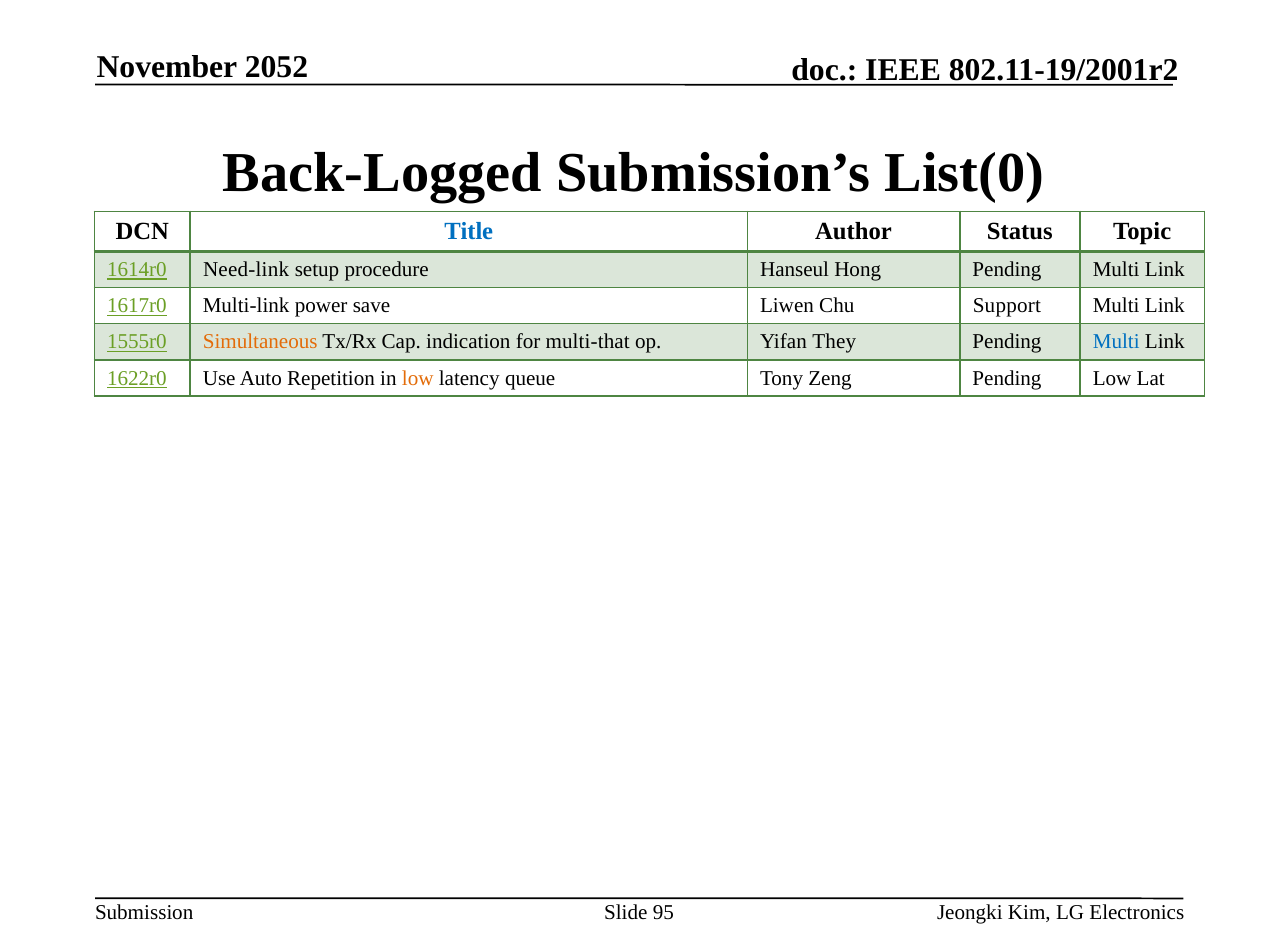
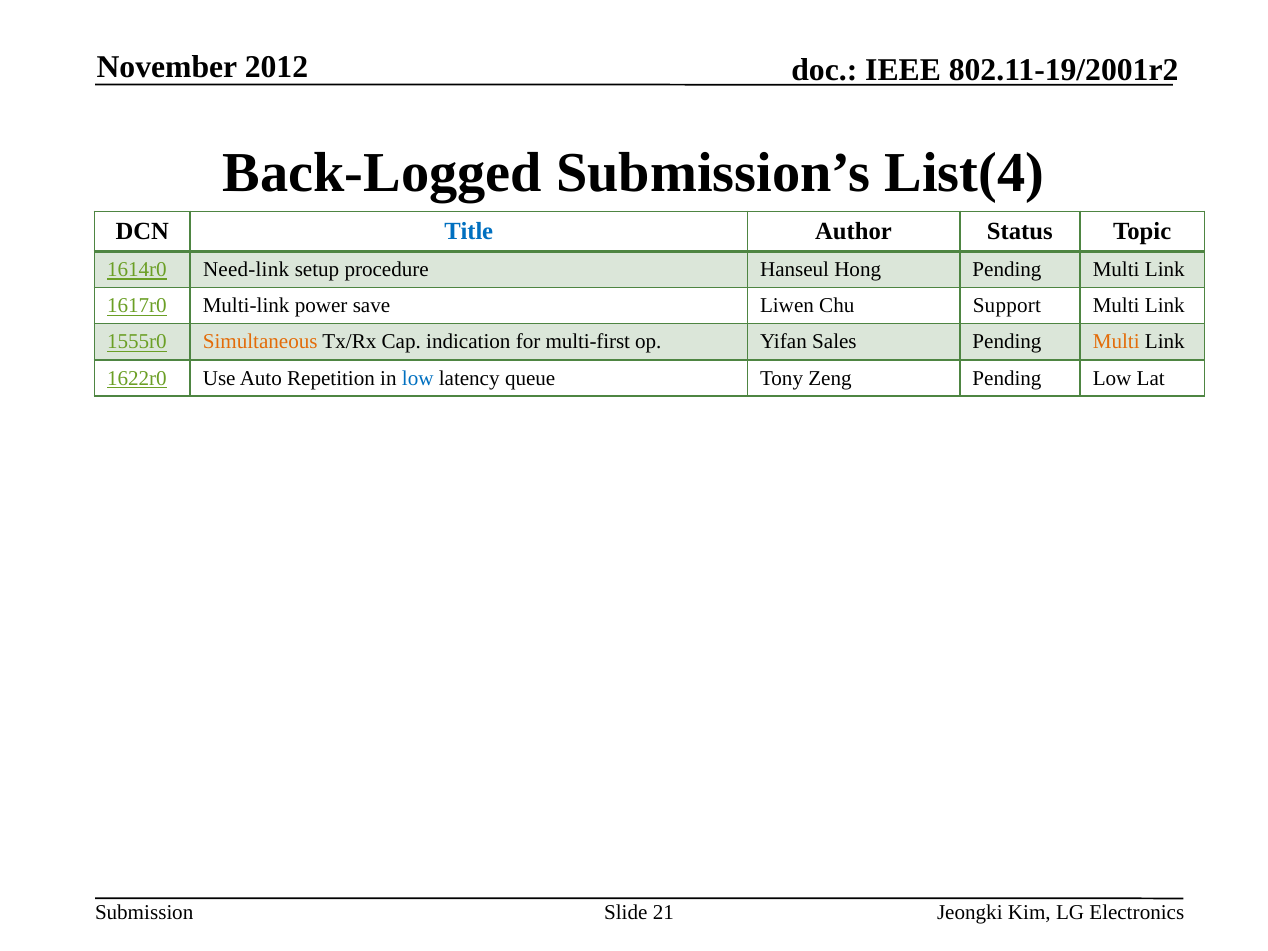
2052: 2052 -> 2012 (276, 67)
List(0: List(0 -> List(4 (964, 173)
multi-that: multi-that -> multi-first (588, 342)
They: They -> Sales (834, 342)
Multi colour: blue -> orange (1116, 342)
low colour: orange -> blue (418, 378)
95: 95 -> 21 (663, 912)
